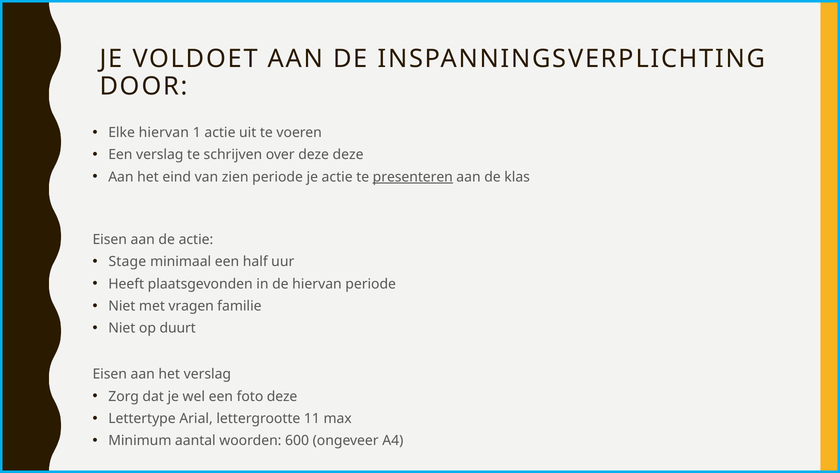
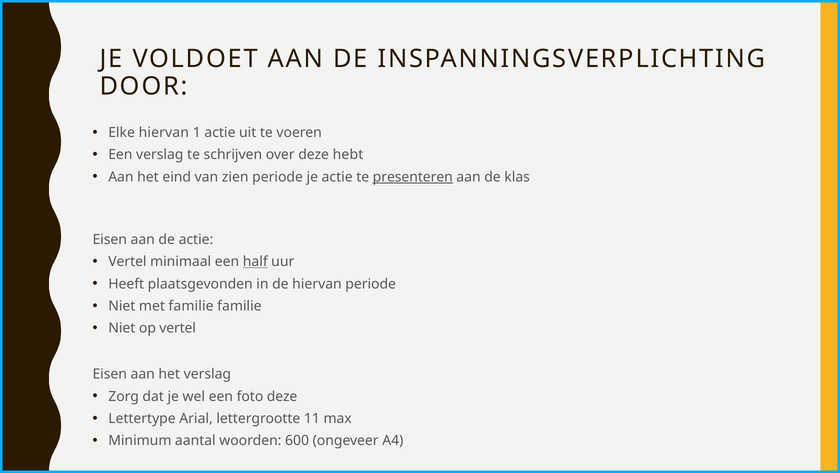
deze deze: deze -> hebt (348, 155)
Stage: Stage -> Vertel (127, 262)
half underline: none -> present (255, 262)
met vragen: vragen -> familie (191, 306)
op duurt: duurt -> vertel (178, 328)
